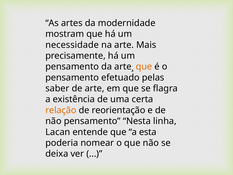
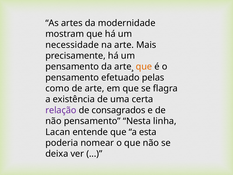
saber: saber -> como (57, 88)
relação colour: orange -> purple (61, 110)
reorientação: reorientação -> consagrados (119, 110)
